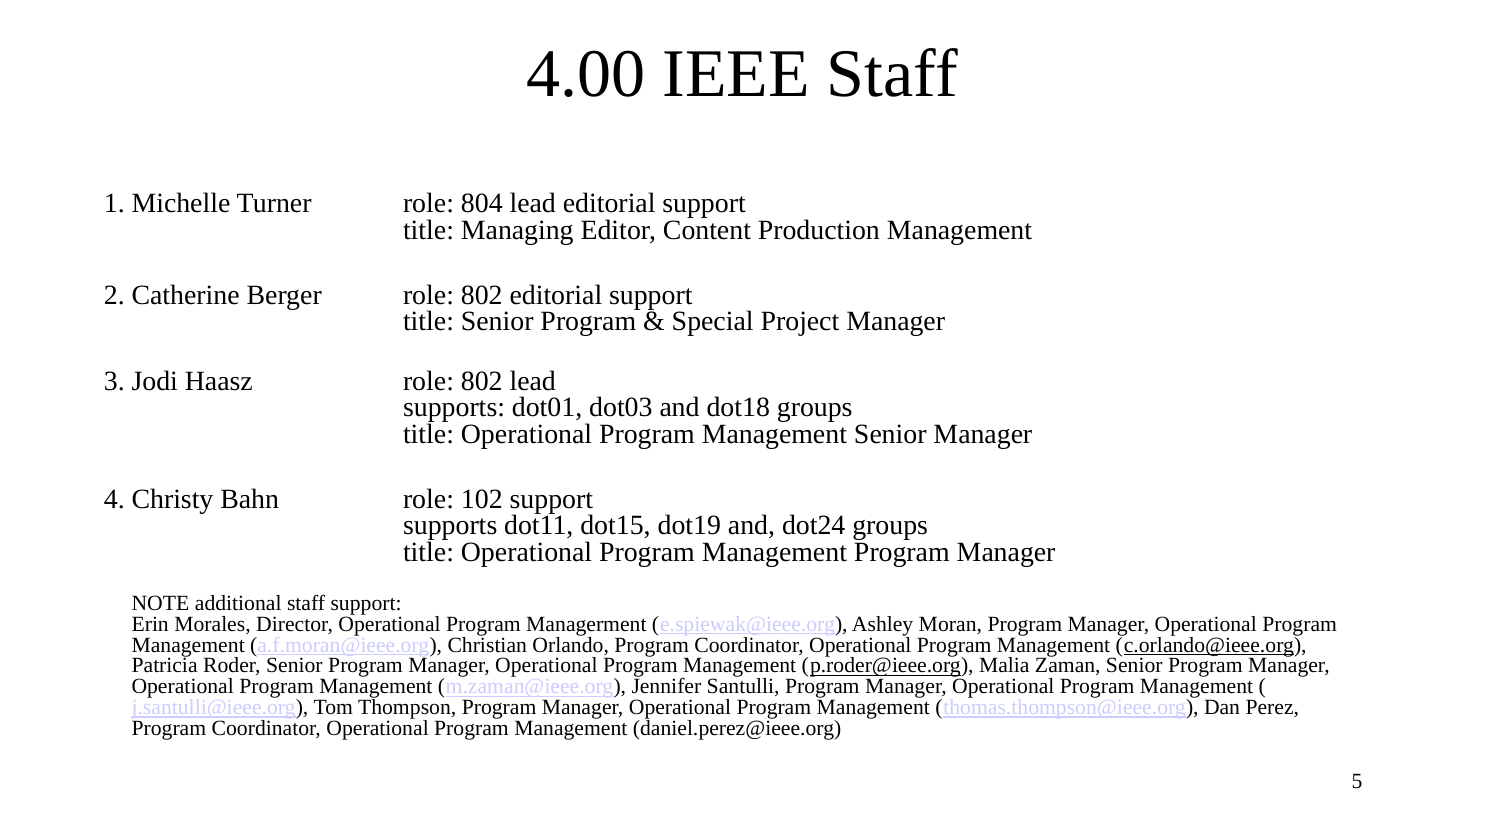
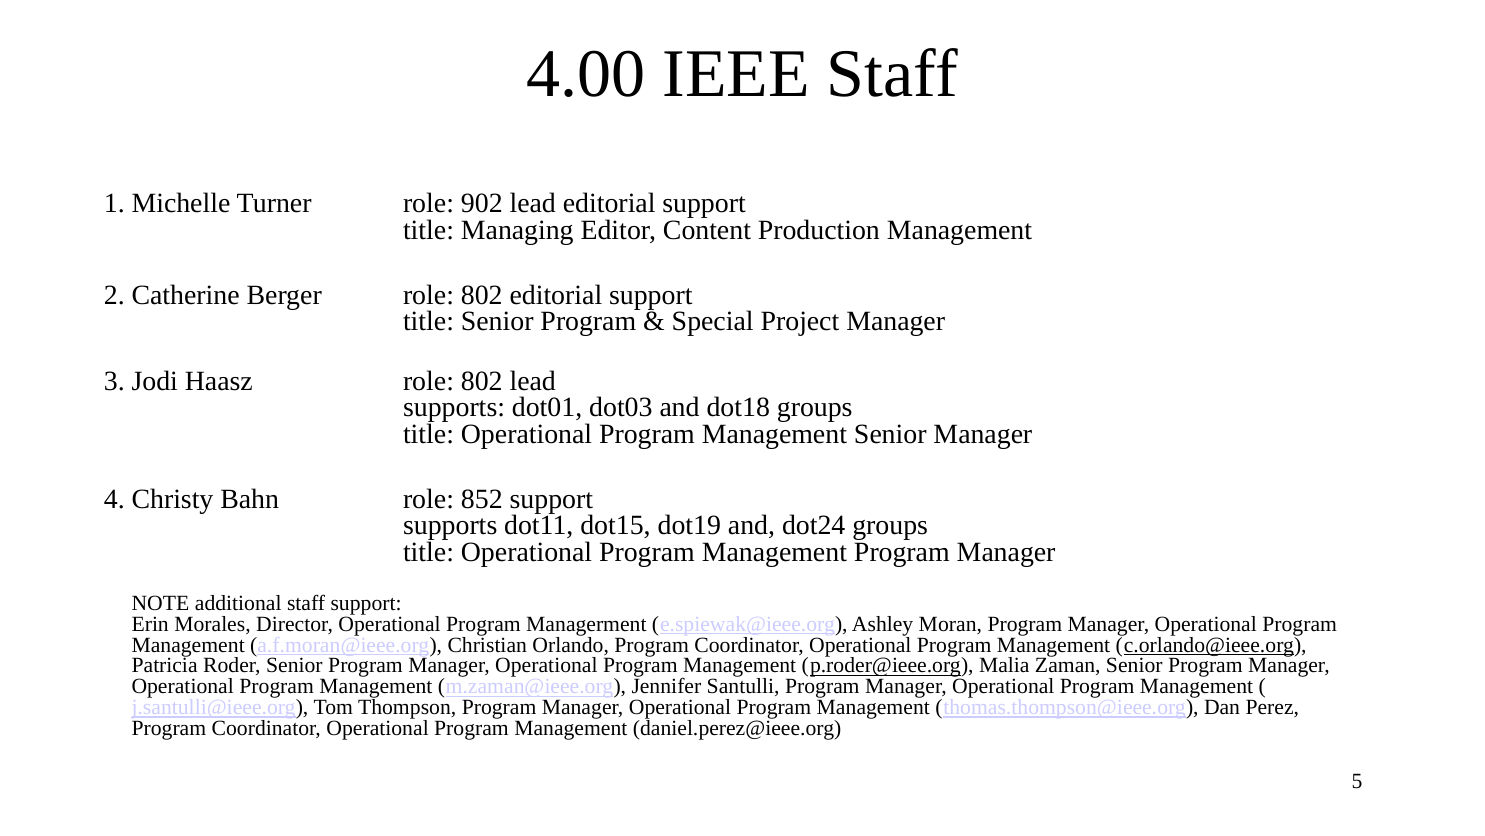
804: 804 -> 902 (482, 203)
102: 102 -> 852 (482, 499)
